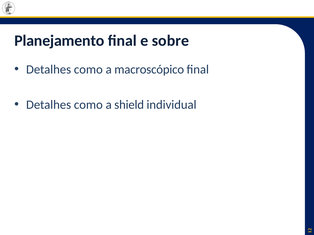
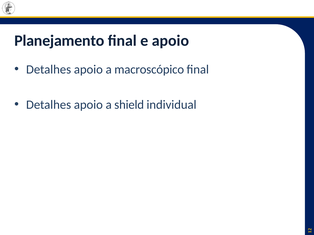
e sobre: sobre -> apoio (170, 41)
como: como -> apoio (88, 69)
como: como -> apoio (88, 105)
